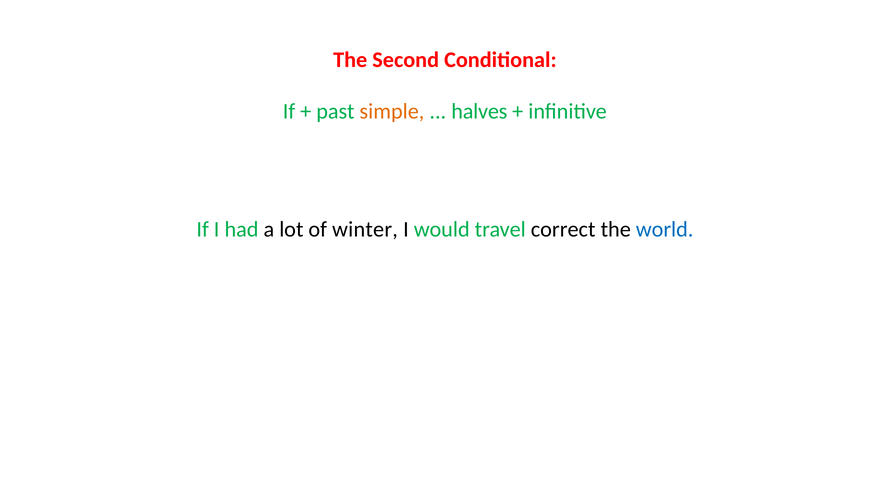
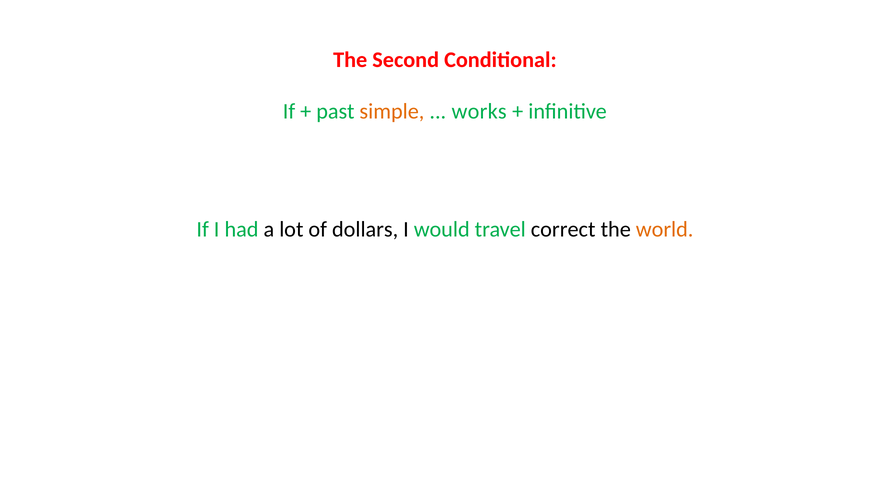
halves: halves -> works (479, 111)
winter: winter -> dollars (365, 229)
world colour: blue -> orange (665, 229)
